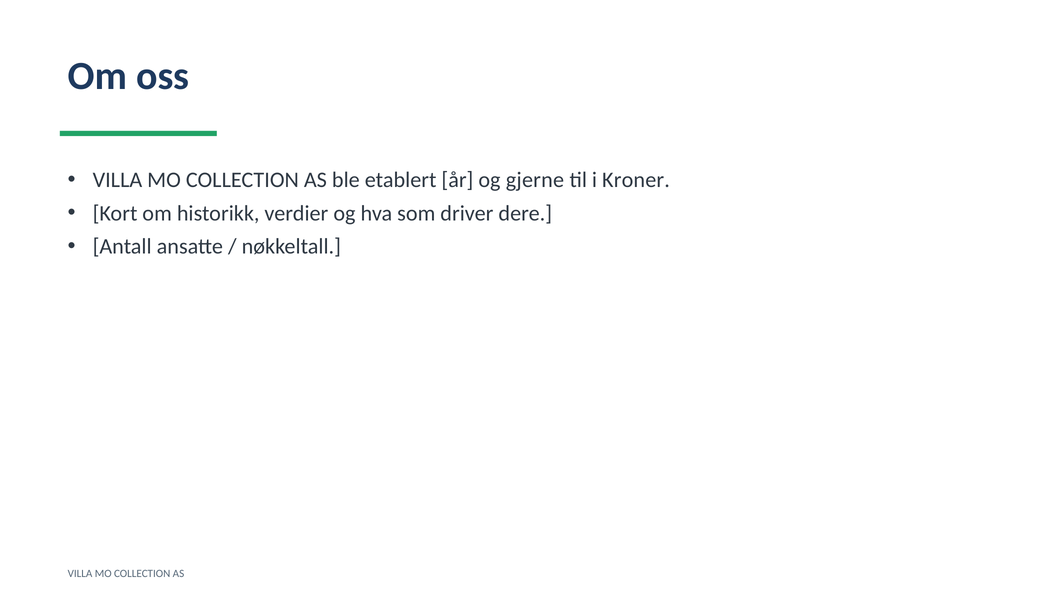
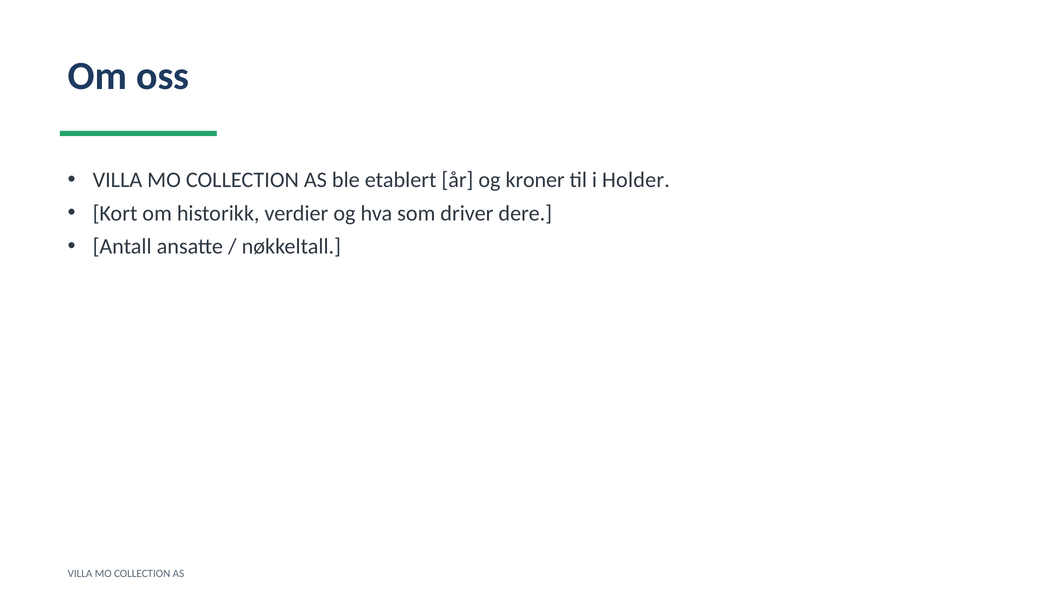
gjerne: gjerne -> kroner (535, 180)
Kroner: Kroner -> Holder (636, 180)
